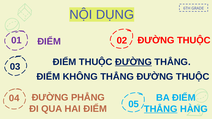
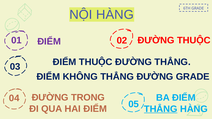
NỘI DỤNG: DỤNG -> HÀNG (115, 15)
ĐƯỜNG underline: present -> none (133, 62)
THUỘC: THUỘC -> GRADE (193, 77)
PHẲNG: PHẲNG -> TRONG (88, 98)
